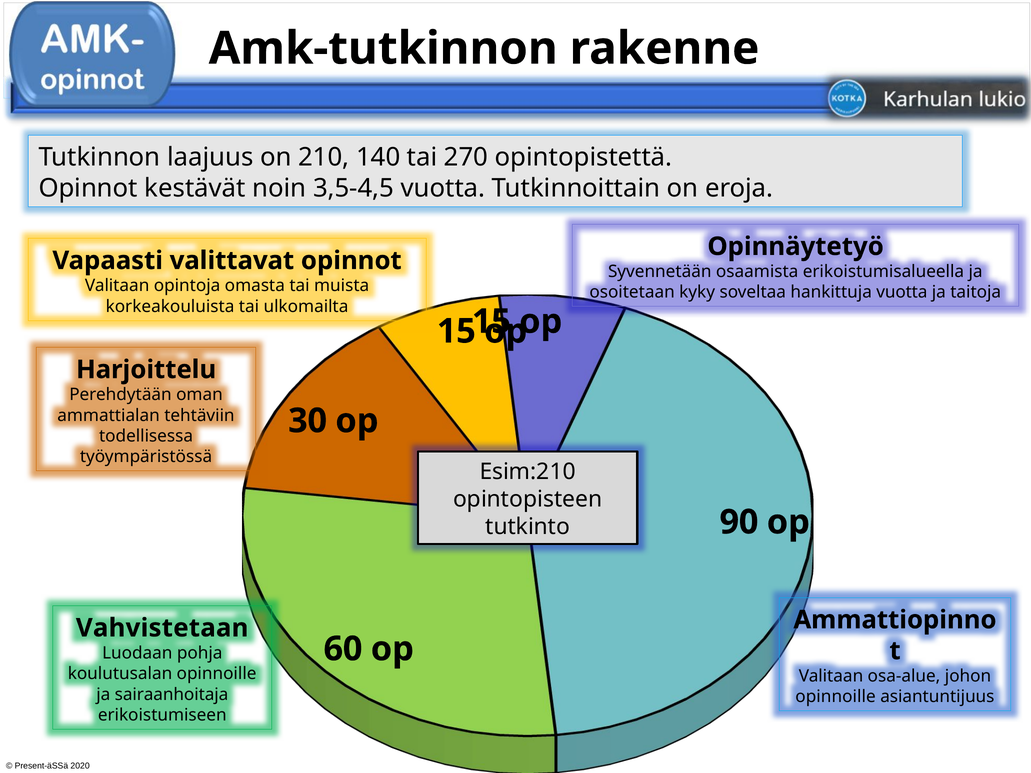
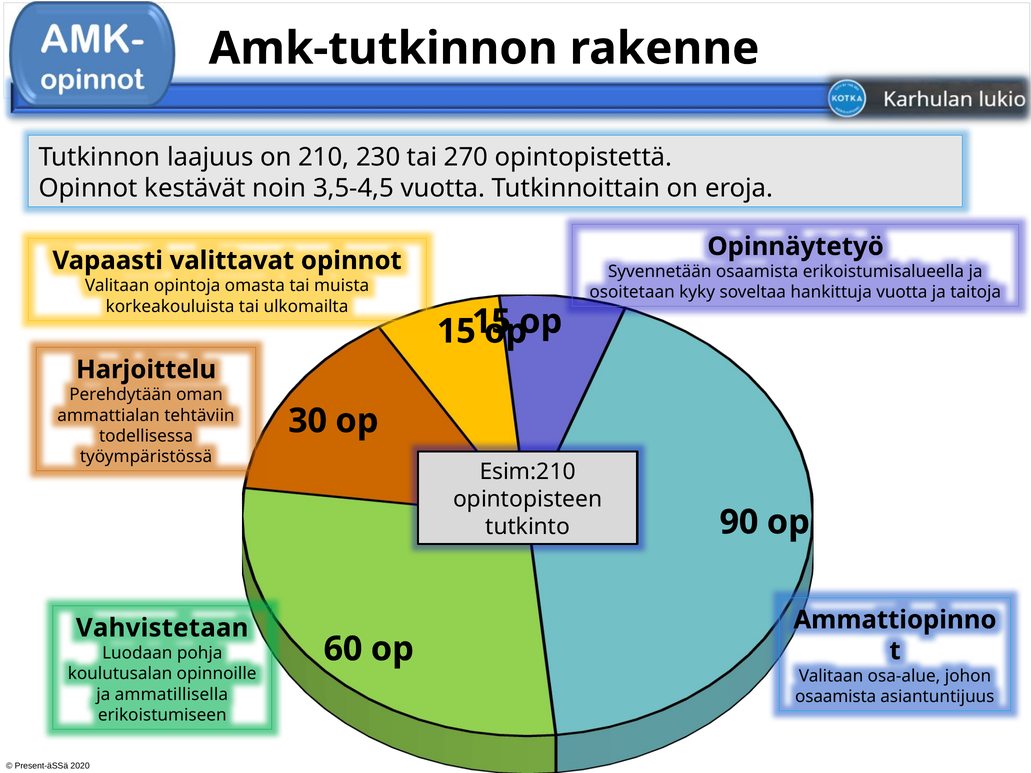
140: 140 -> 230 (378, 157)
sairaanhoitaja: sairaanhoitaja -> ammatillisella (171, 695)
opinnoille: opinnoille -> osaamista (836, 697)
